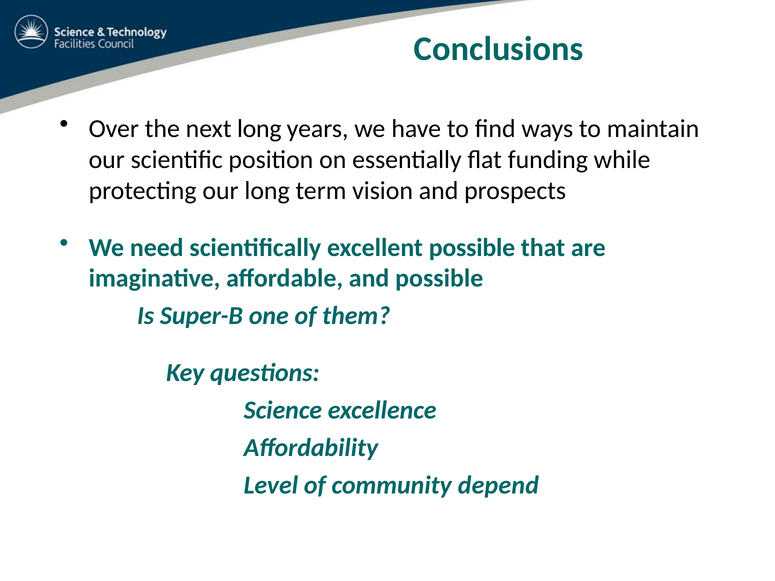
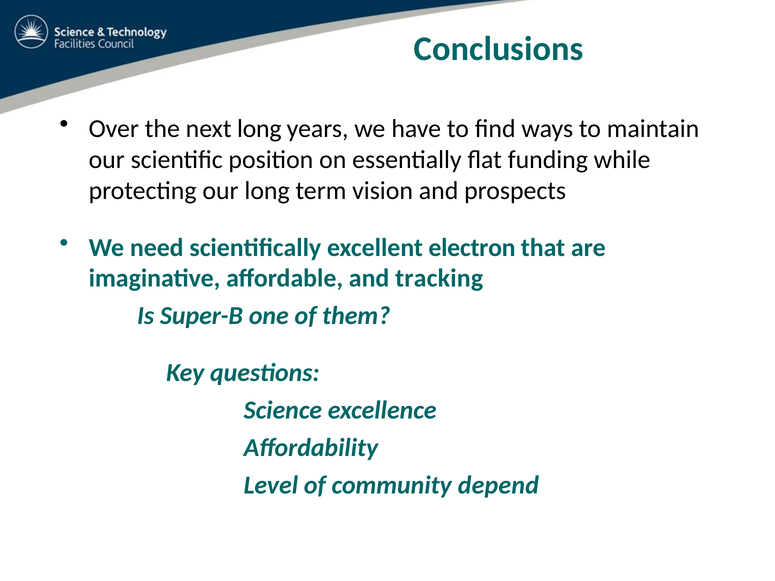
excellent possible: possible -> electron (472, 248)
and possible: possible -> tracking (439, 279)
